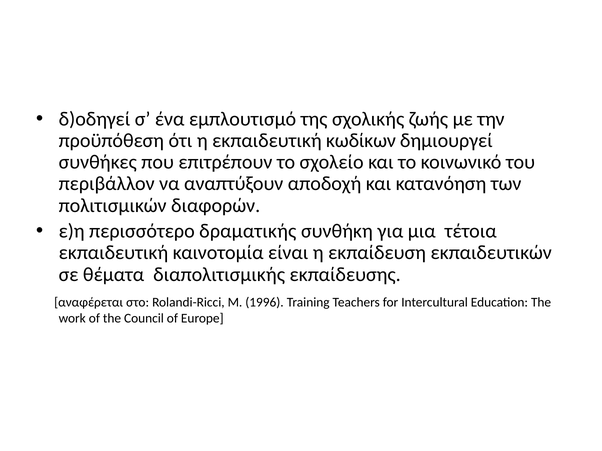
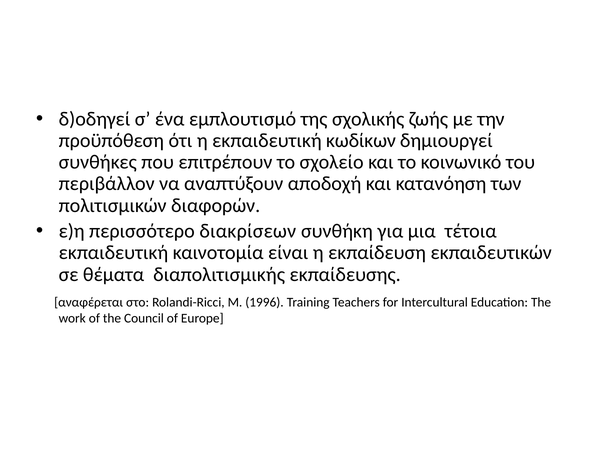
δραματικής: δραματικής -> διακρίσεων (248, 231)
